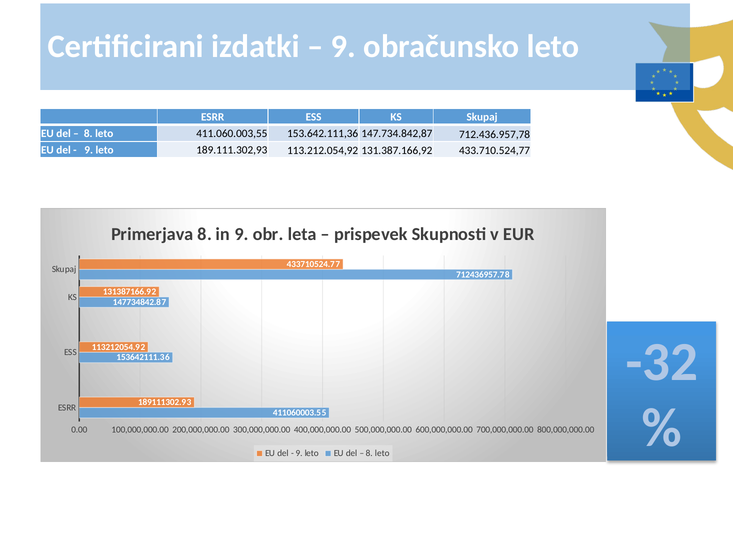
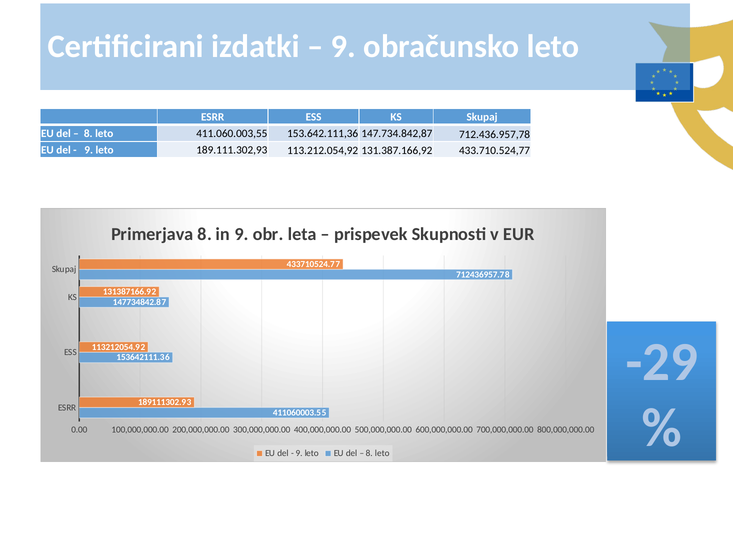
-32: -32 -> -29 (662, 362)
